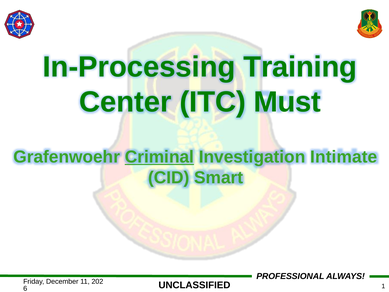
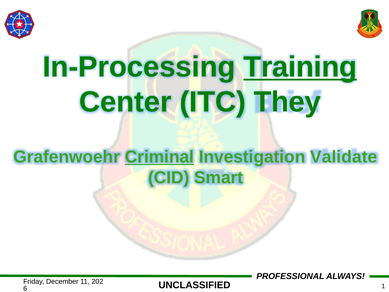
Training underline: none -> present (300, 67)
Must: Must -> They (287, 102)
Intimate: Intimate -> Validate (344, 157)
